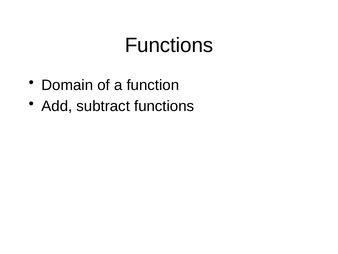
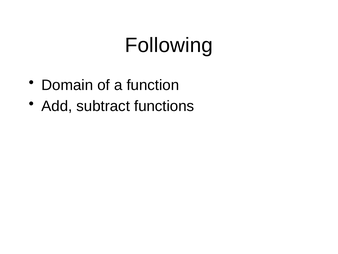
Functions: Functions -> Following (169, 45)
